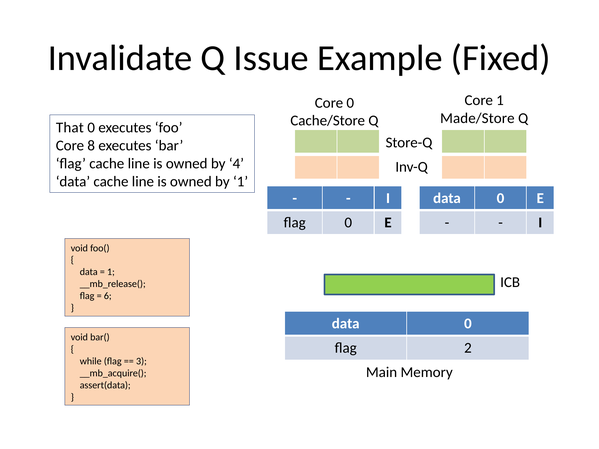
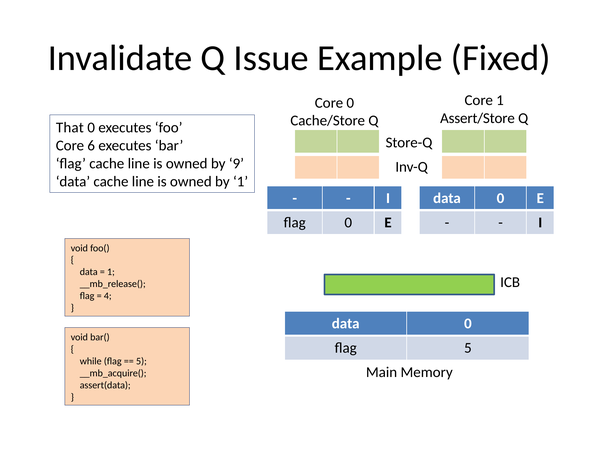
Made/Store: Made/Store -> Assert/Store (477, 118)
8: 8 -> 6 (91, 146)
4: 4 -> 9 (236, 164)
6: 6 -> 4 (108, 296)
flag 2: 2 -> 5 (468, 348)
3: 3 -> 5 (141, 361)
